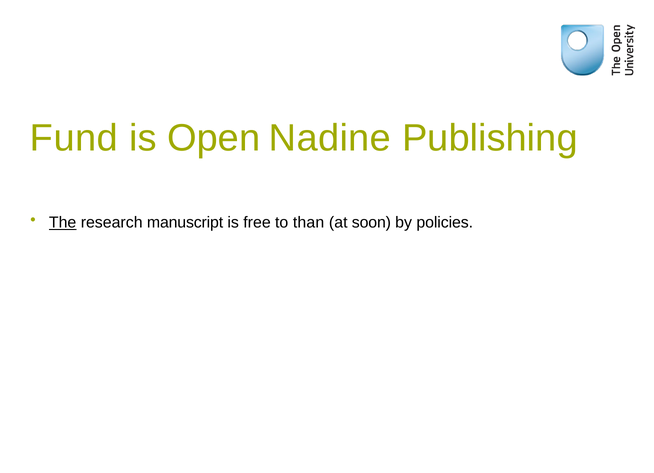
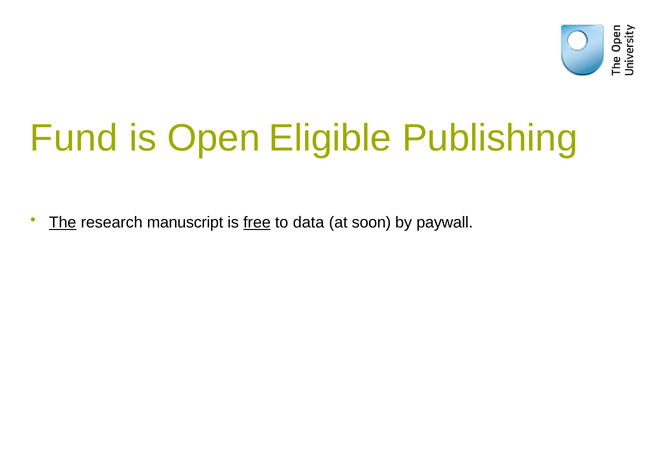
Nadine: Nadine -> Eligible (330, 138)
free underline: none -> present (257, 222)
than: than -> data (309, 222)
policies: policies -> paywall (445, 222)
